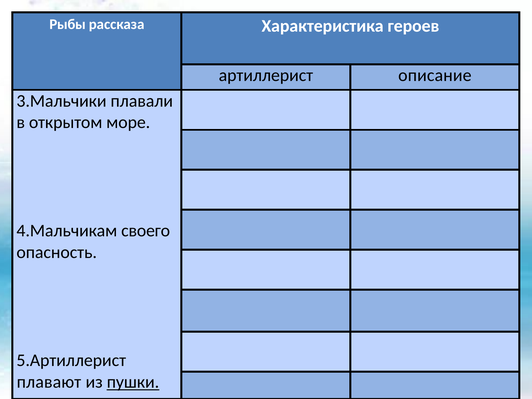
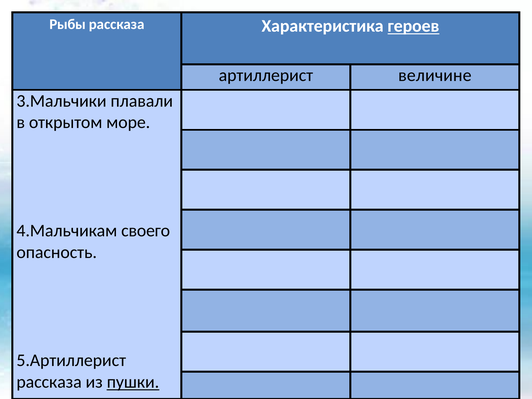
героев underline: none -> present (413, 26)
описание: описание -> величине (435, 75)
плавают: плавают -> рассказа (49, 382)
